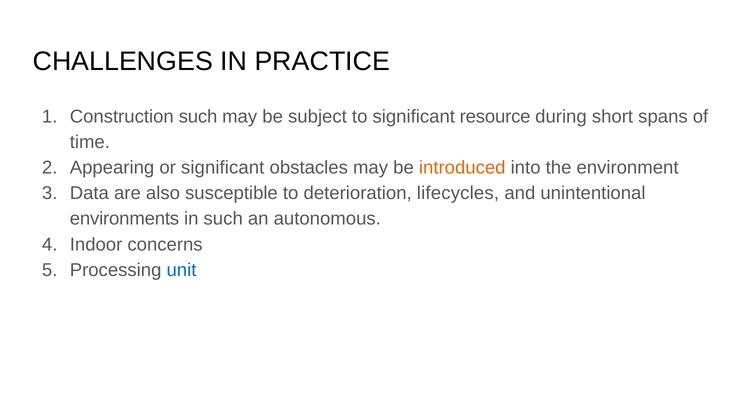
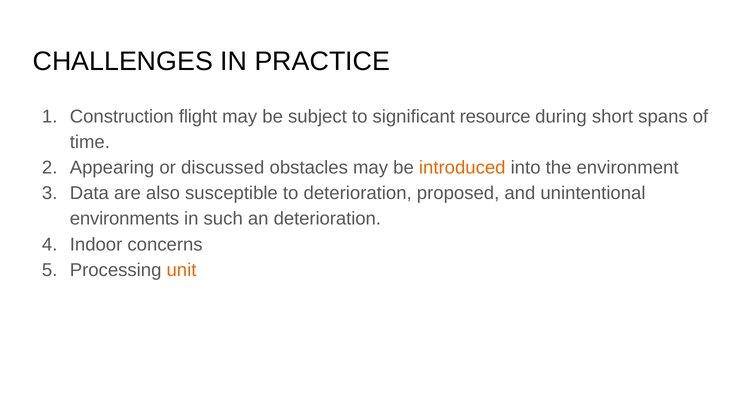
Construction such: such -> flight (198, 117)
or significant: significant -> discussed (223, 168)
lifecycles: lifecycles -> proposed (458, 193)
an autonomous: autonomous -> deterioration (327, 219)
unit colour: blue -> orange (181, 270)
